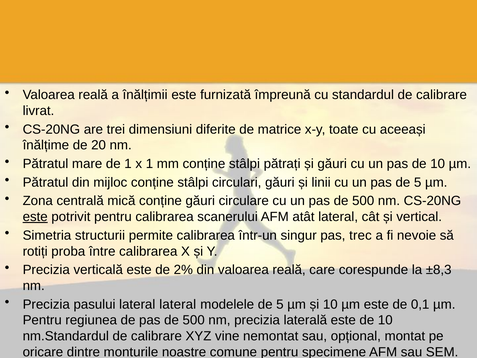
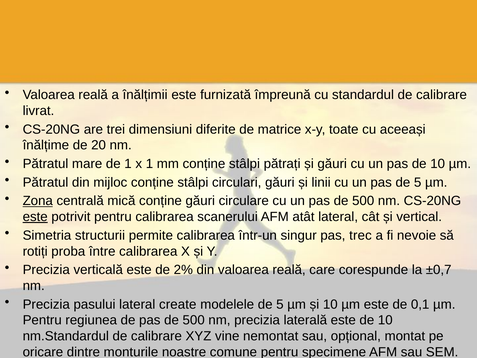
Zona underline: none -> present (38, 201)
±8,3: ±8,3 -> ±0,7 (439, 270)
lateral lateral: lateral -> create (178, 304)
